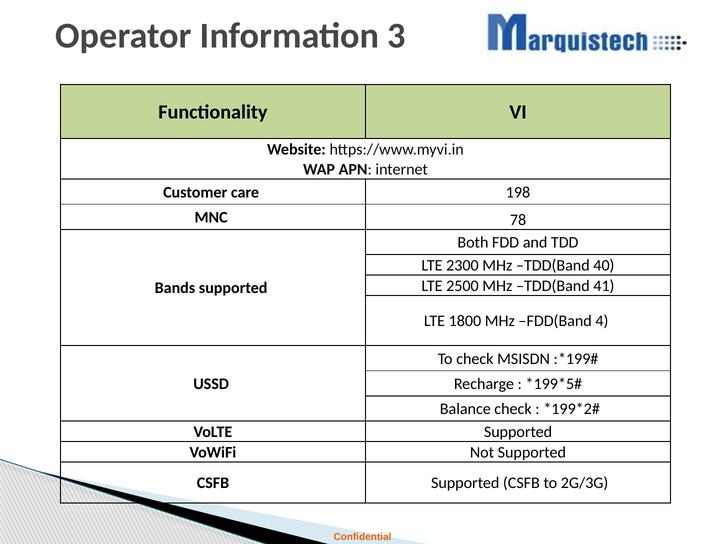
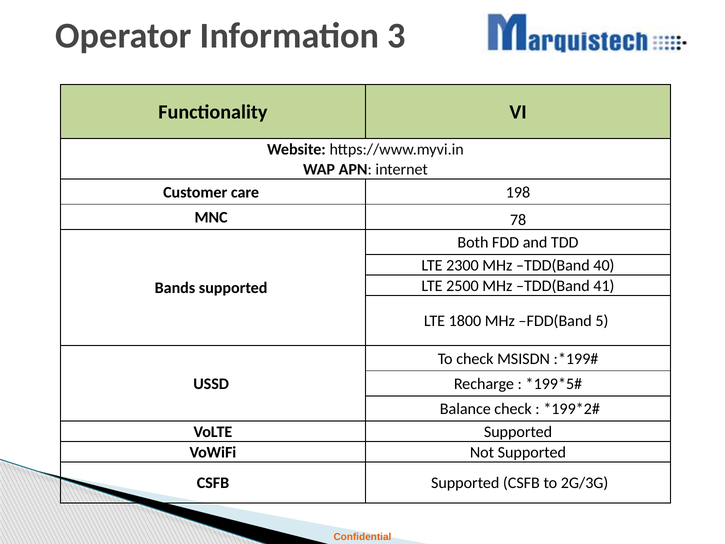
4: 4 -> 5 (602, 321)
